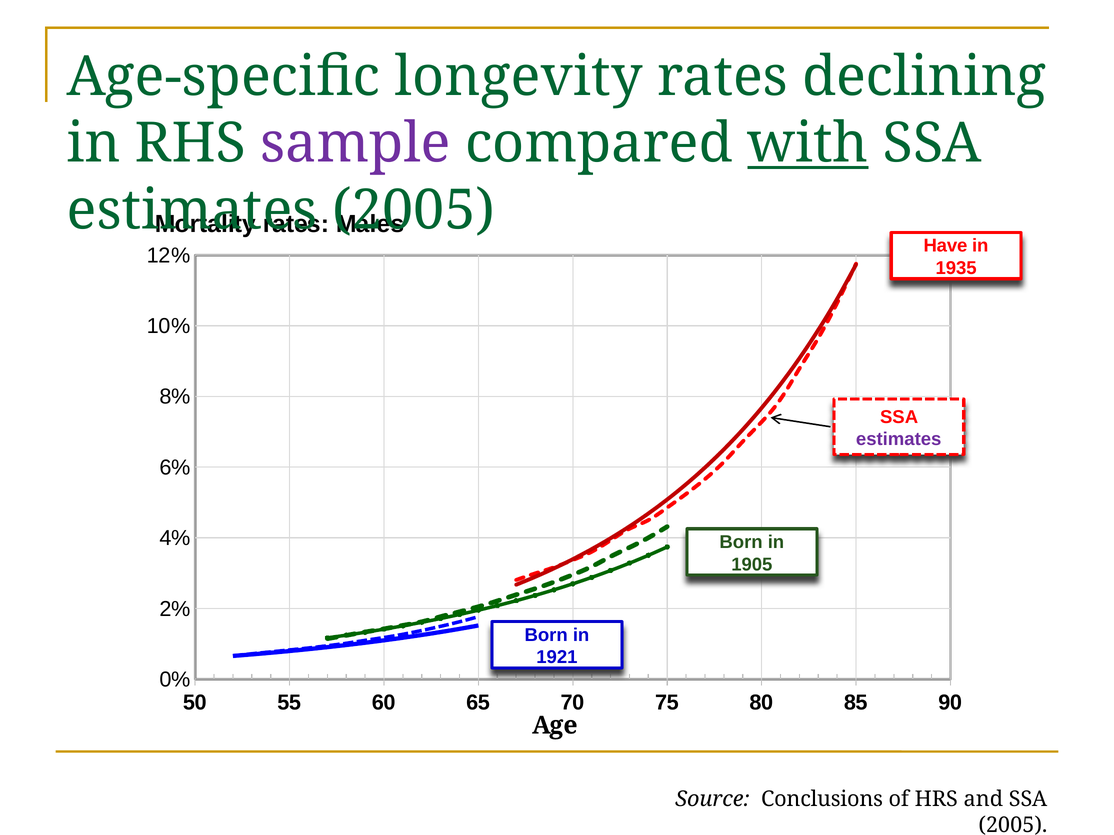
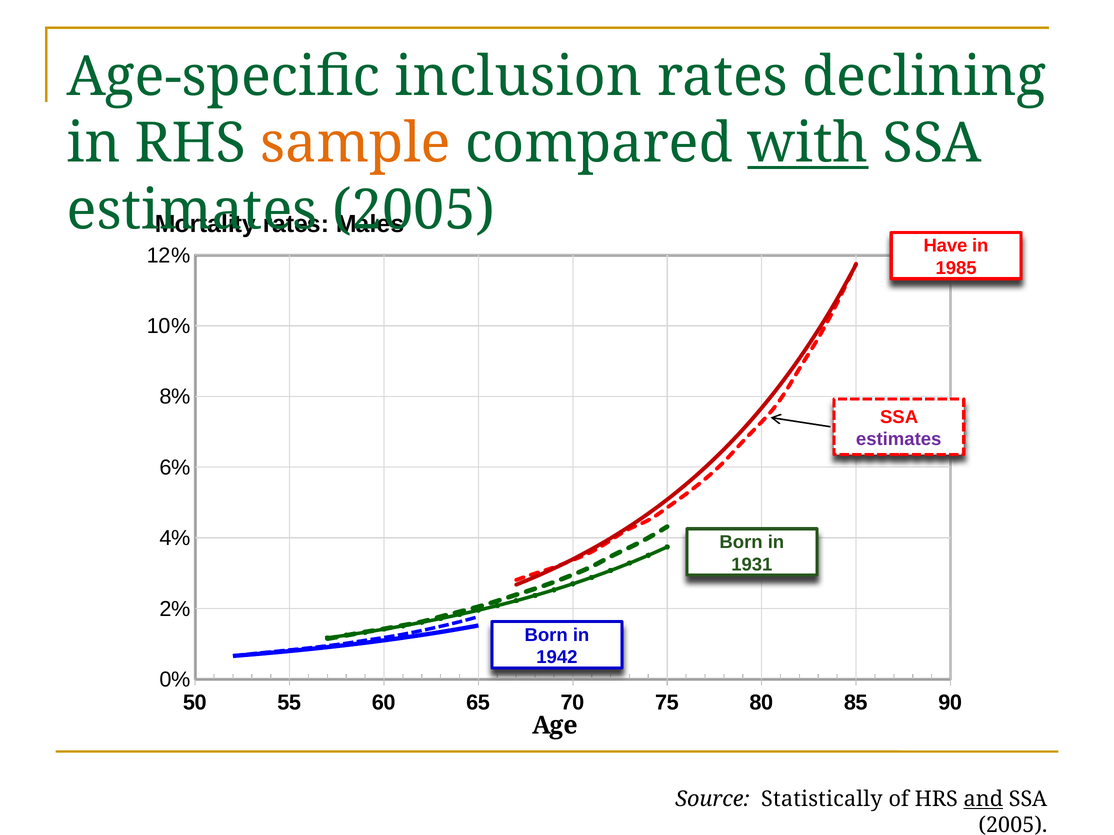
longevity: longevity -> inclusion (519, 77)
sample colour: purple -> orange (356, 144)
1935: 1935 -> 1985 (956, 268)
1905: 1905 -> 1931 (752, 565)
1921: 1921 -> 1942 (557, 658)
Conclusions: Conclusions -> Statistically (822, 800)
and underline: none -> present (983, 800)
